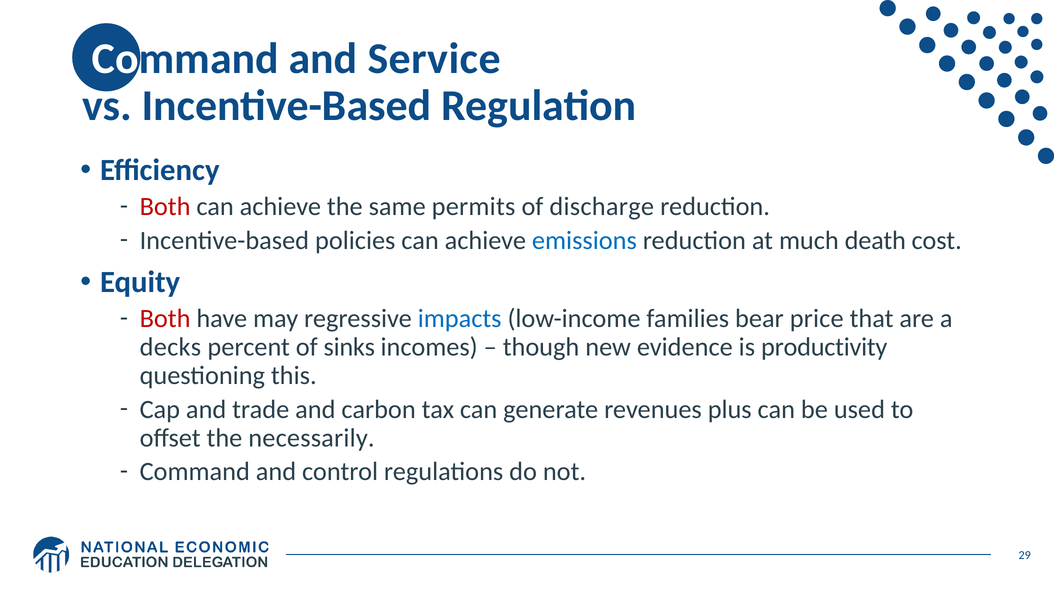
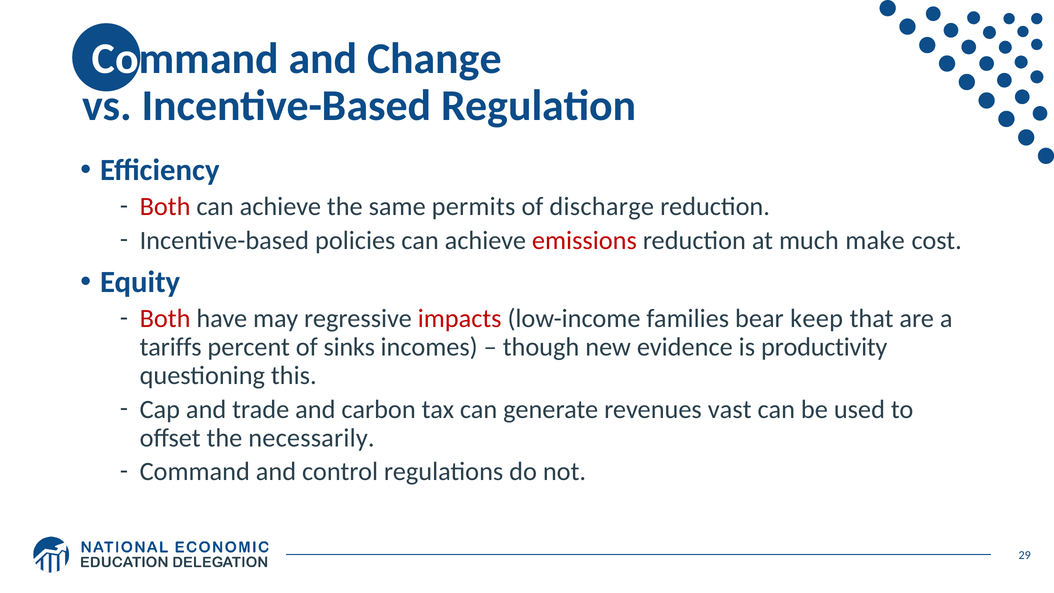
Service: Service -> Change (434, 59)
emissions colour: blue -> red (584, 240)
death: death -> make (875, 240)
impacts colour: blue -> red (460, 318)
price: price -> keep (817, 318)
decks: decks -> tariffs (171, 347)
plus: plus -> vast (730, 409)
